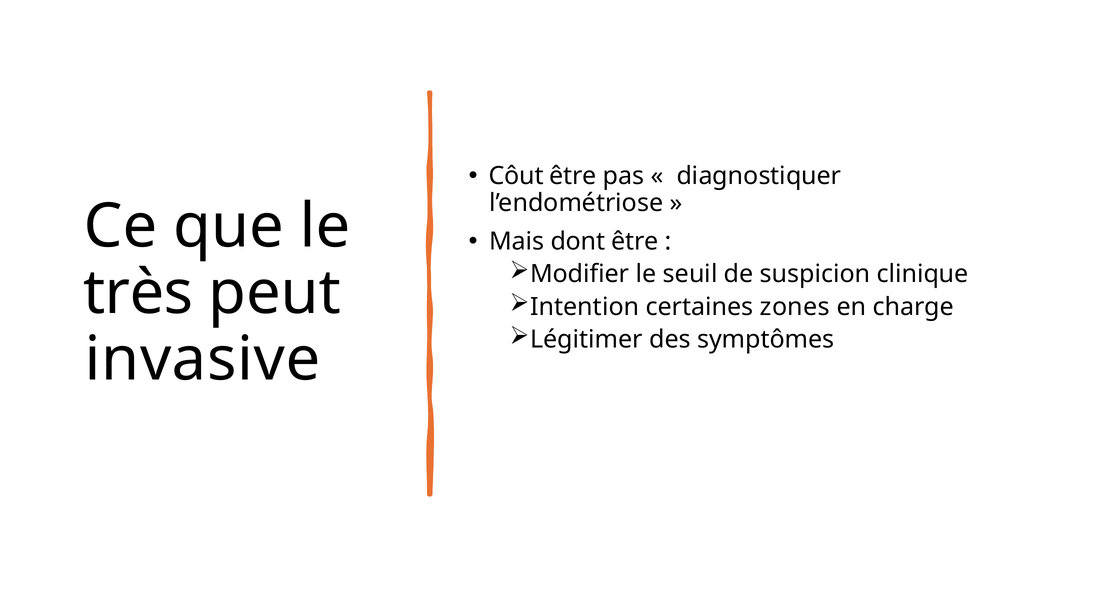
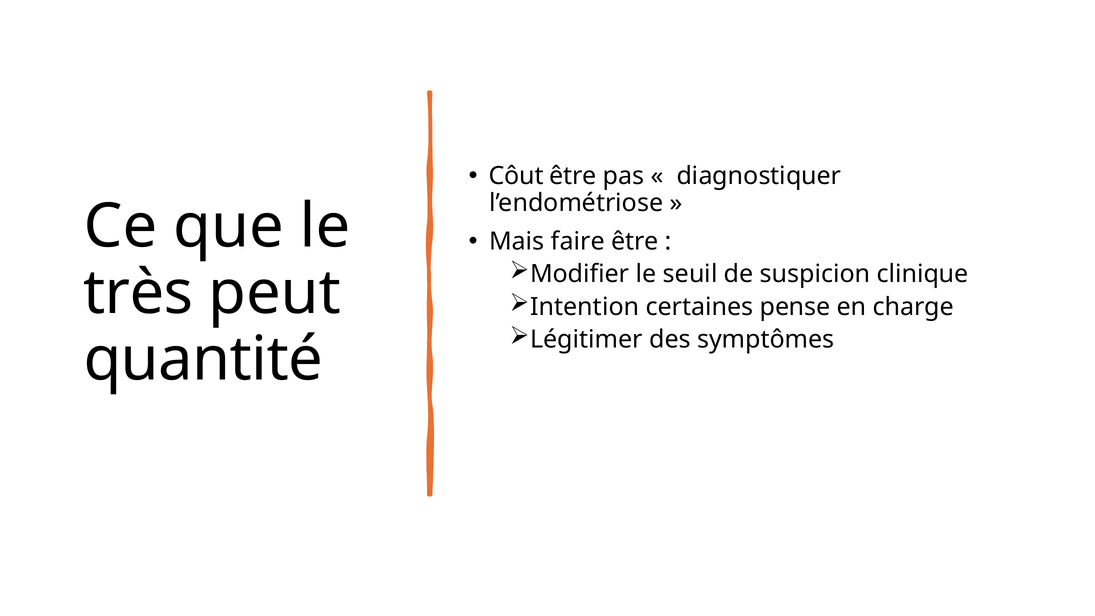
dont: dont -> faire (578, 241)
zones: zones -> pense (795, 307)
invasive: invasive -> quantité (203, 359)
